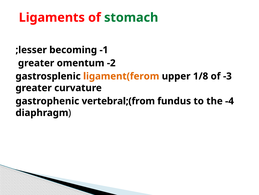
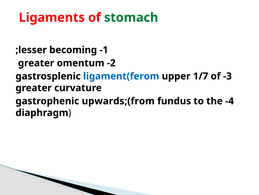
ligament(ferom colour: orange -> blue (121, 76)
1/8: 1/8 -> 1/7 (201, 76)
vertebral;(from: vertebral;(from -> upwards;(from (118, 101)
